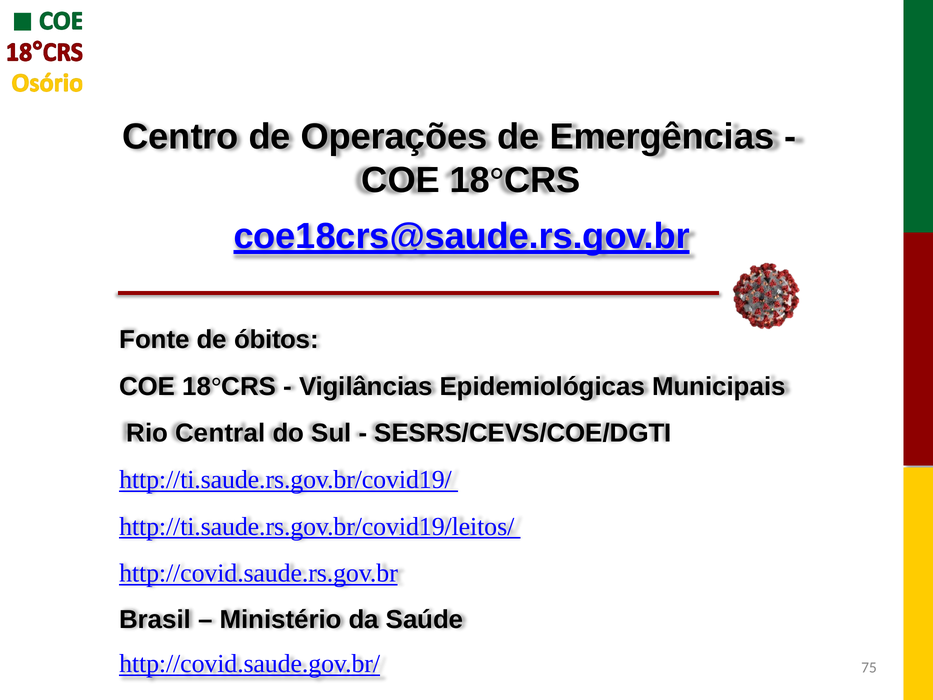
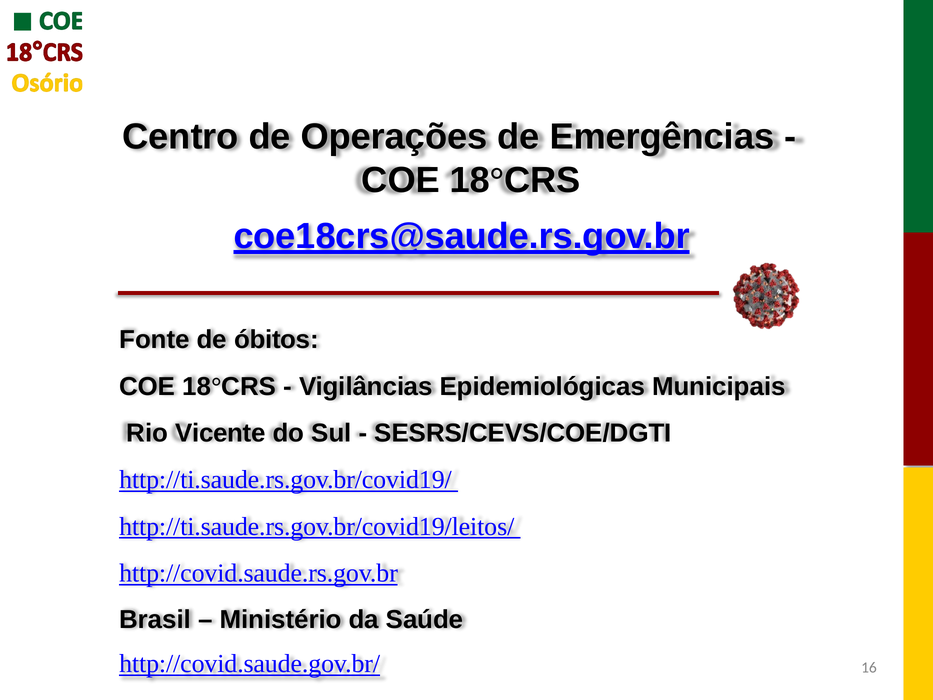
Central: Central -> Vicente (220, 433)
75: 75 -> 16 (869, 667)
